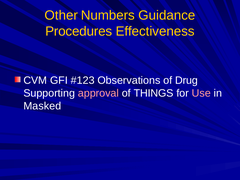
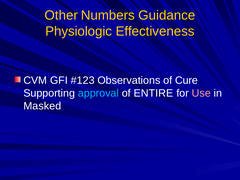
Procedures: Procedures -> Physiologic (79, 31)
Drug: Drug -> Cure (187, 80)
approval colour: pink -> light blue (98, 93)
THINGS: THINGS -> ENTIRE (153, 93)
